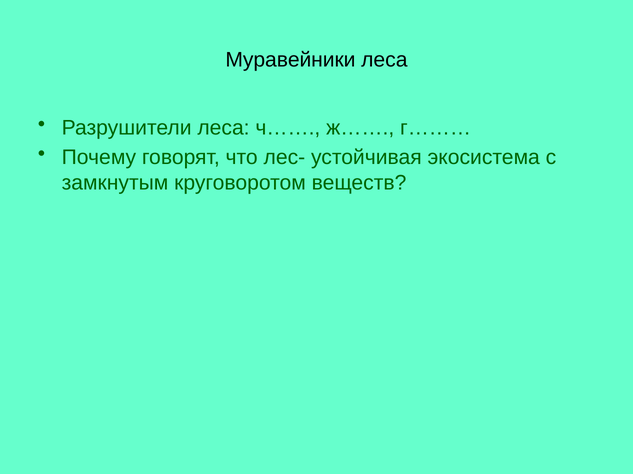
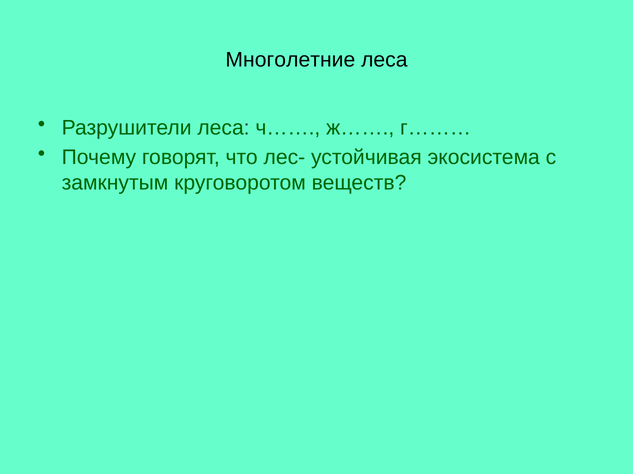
Муравейники: Муравейники -> Многолетние (290, 60)
